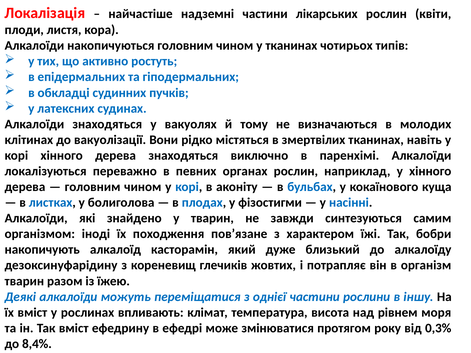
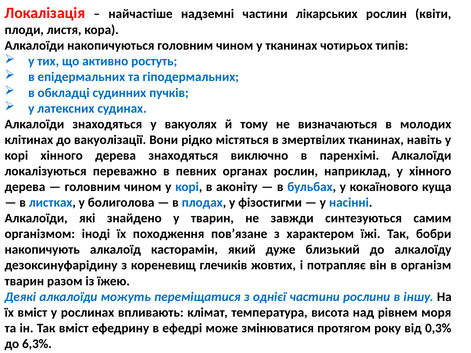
8,4%: 8,4% -> 6,3% (37, 344)
